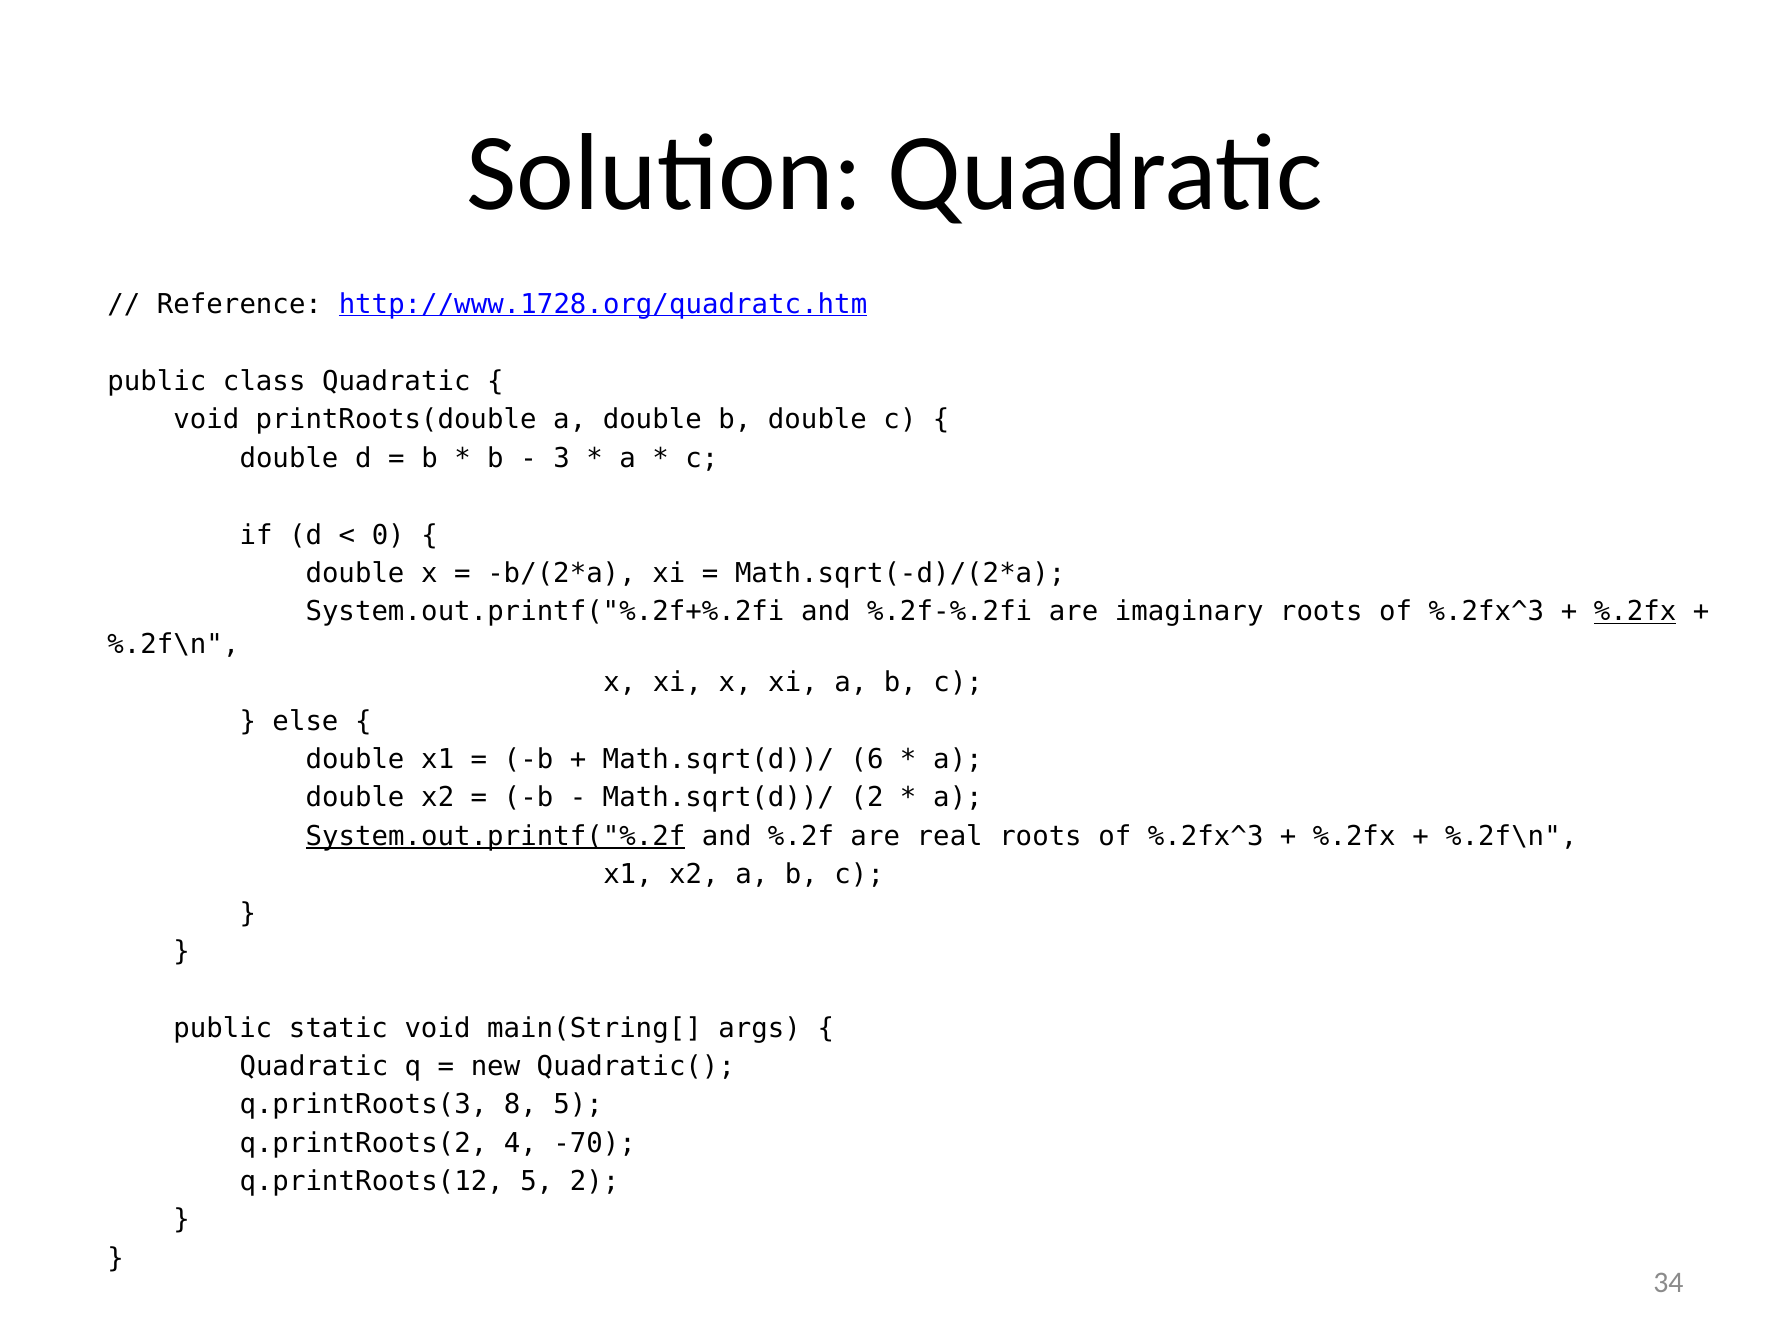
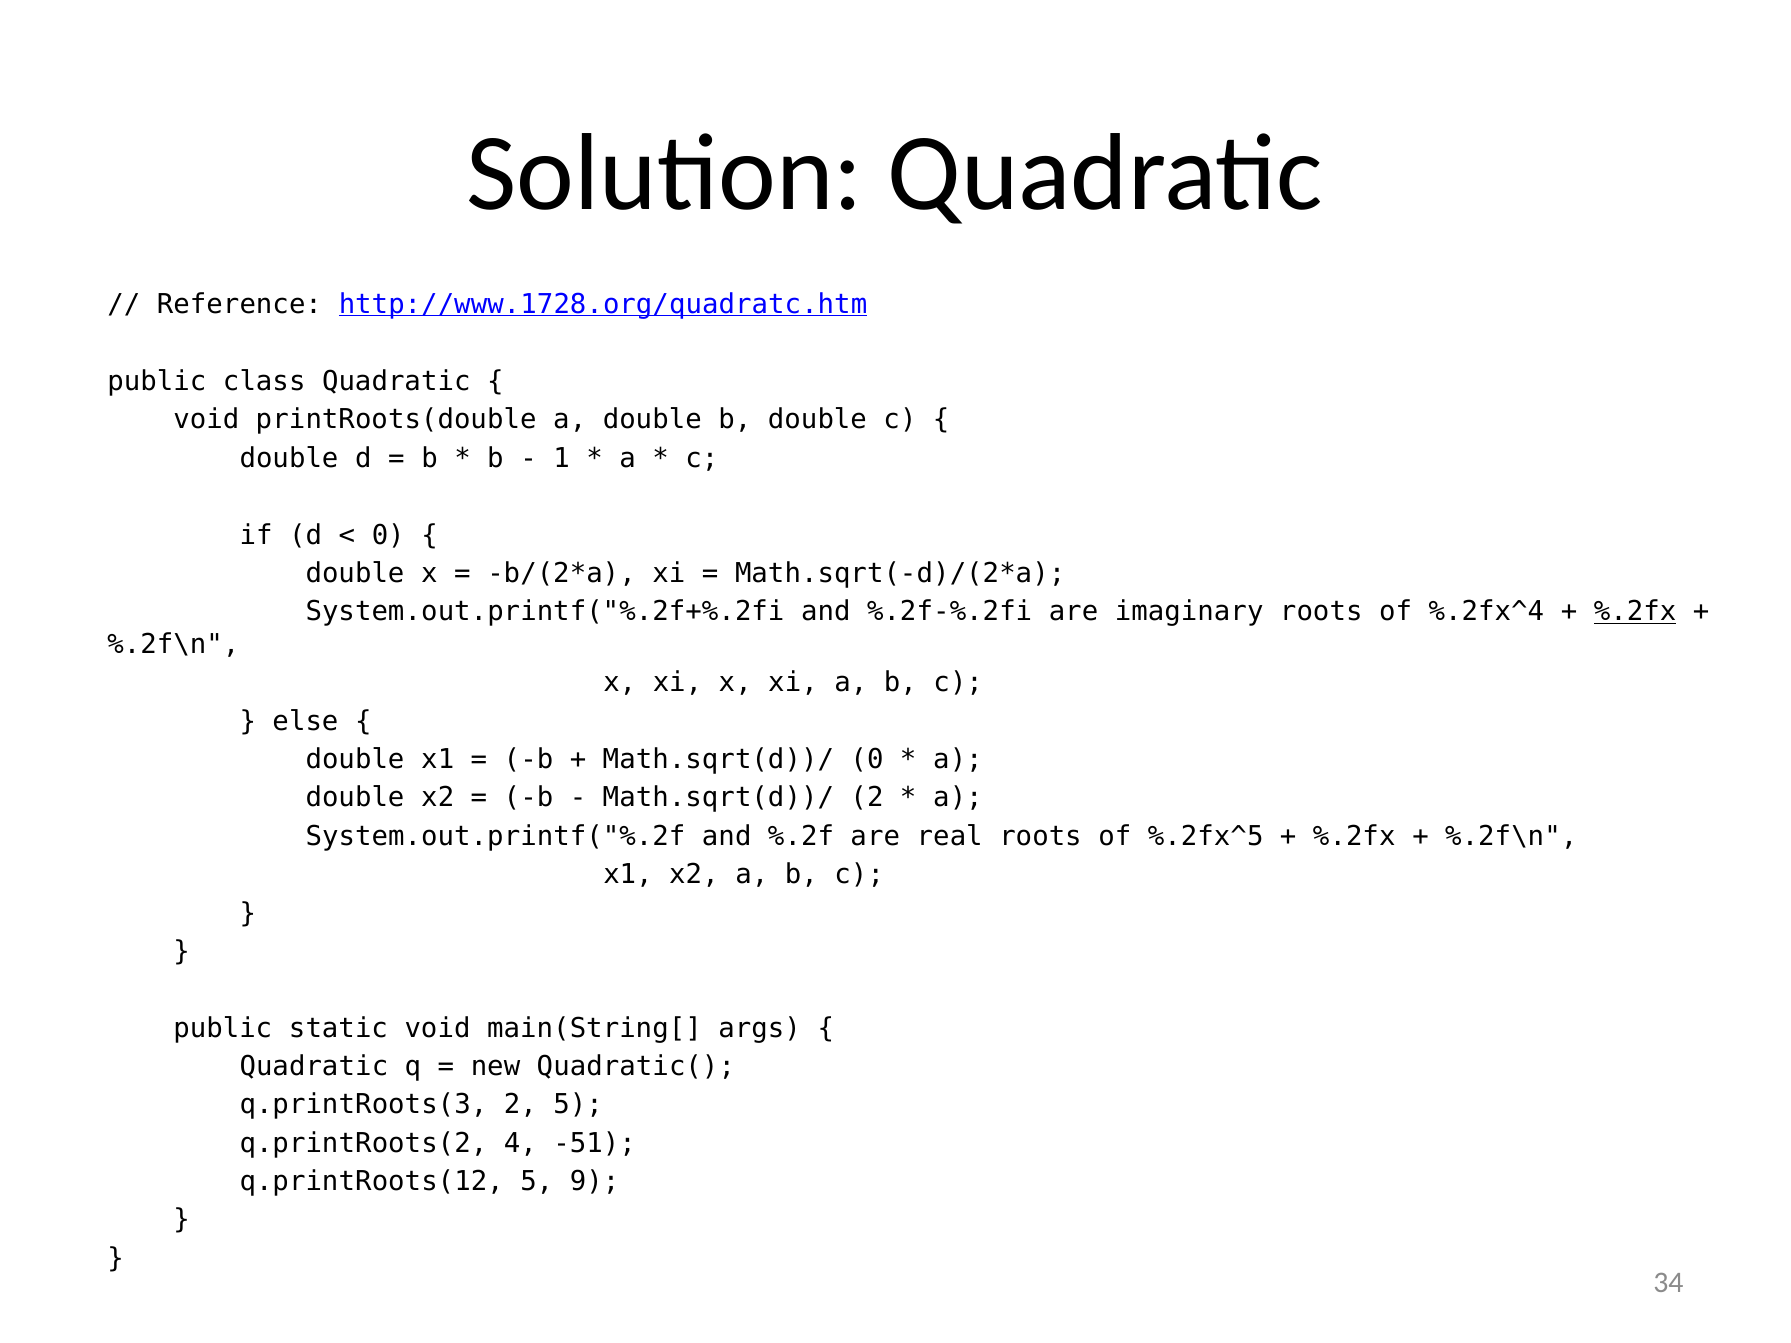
3: 3 -> 1 (562, 458)
imaginary roots of %.2fx^3: %.2fx^3 -> %.2fx^4 (1486, 612)
Math.sqrt(d))/ 6: 6 -> 0 (867, 760)
System.out.printf("%.2f underline: present -> none (495, 836)
real roots of %.2fx^3: %.2fx^3 -> %.2fx^5 (1206, 836)
q.printRoots(3 8: 8 -> 2 (520, 1105)
-70: -70 -> -51 (595, 1143)
5 2: 2 -> 9 (595, 1182)
